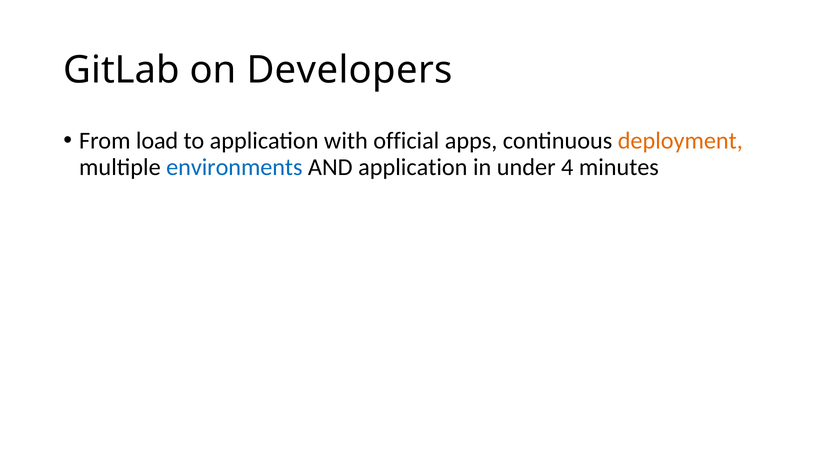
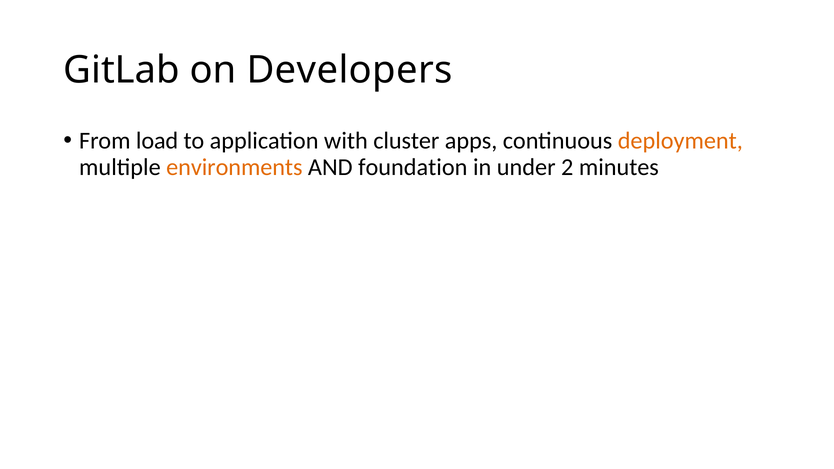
official: official -> cluster (406, 141)
environments colour: blue -> orange (234, 167)
AND application: application -> foundation (413, 167)
4: 4 -> 2 (567, 167)
